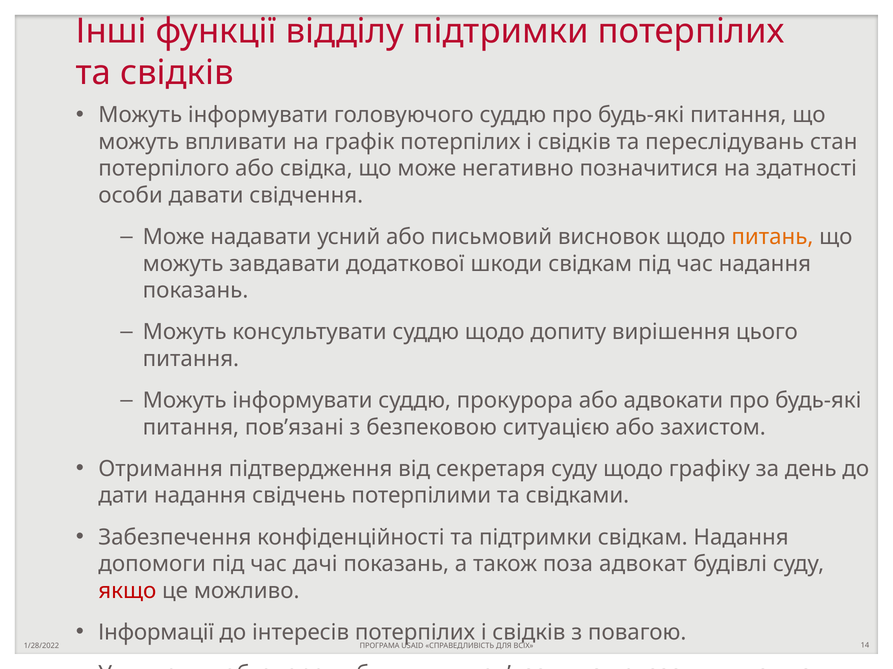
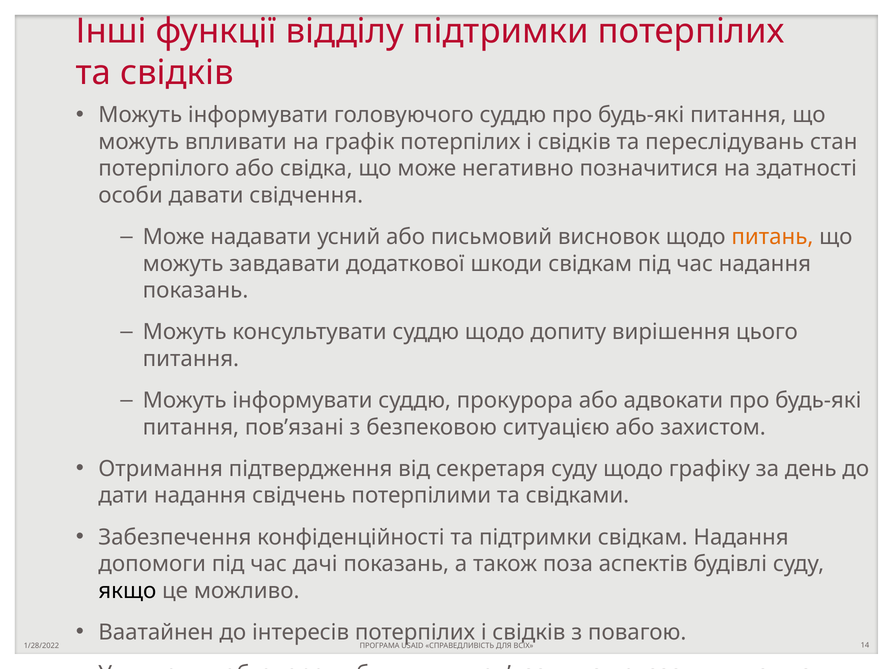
адвокат: адвокат -> аспектів (643, 565)
якщо colour: red -> black (127, 591)
Інформації: Інформації -> Ваатайнен (156, 633)
